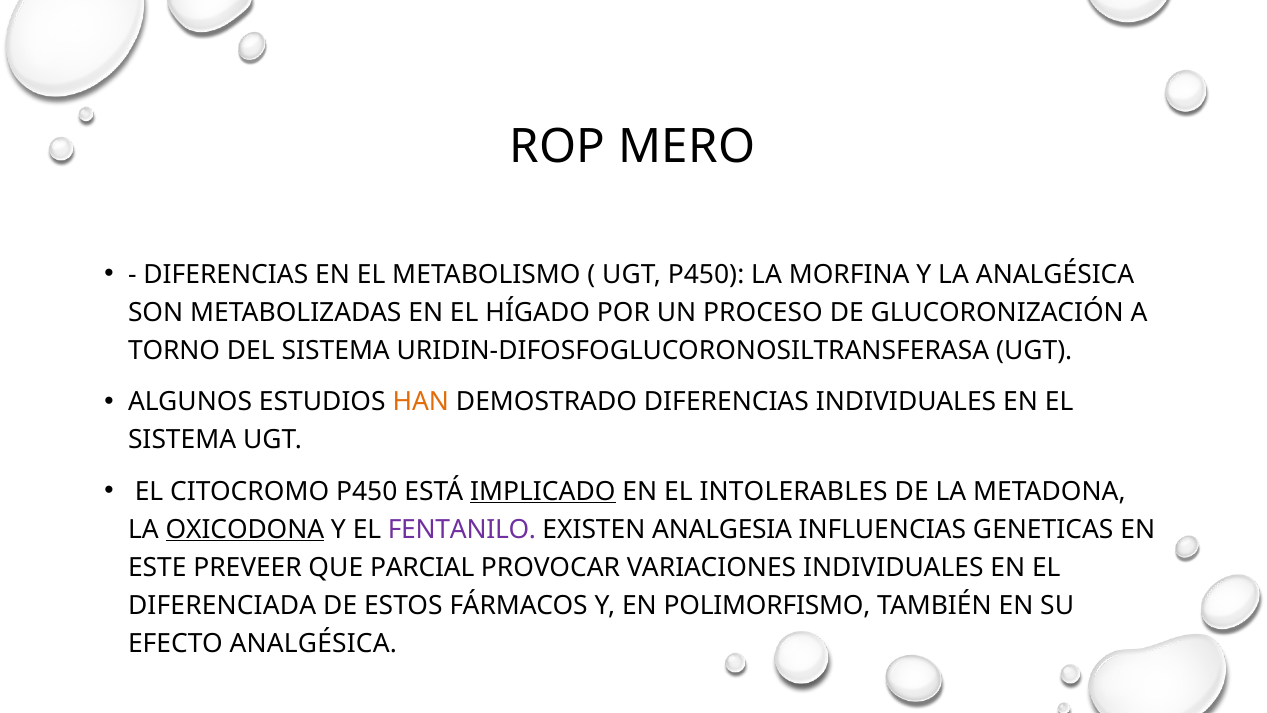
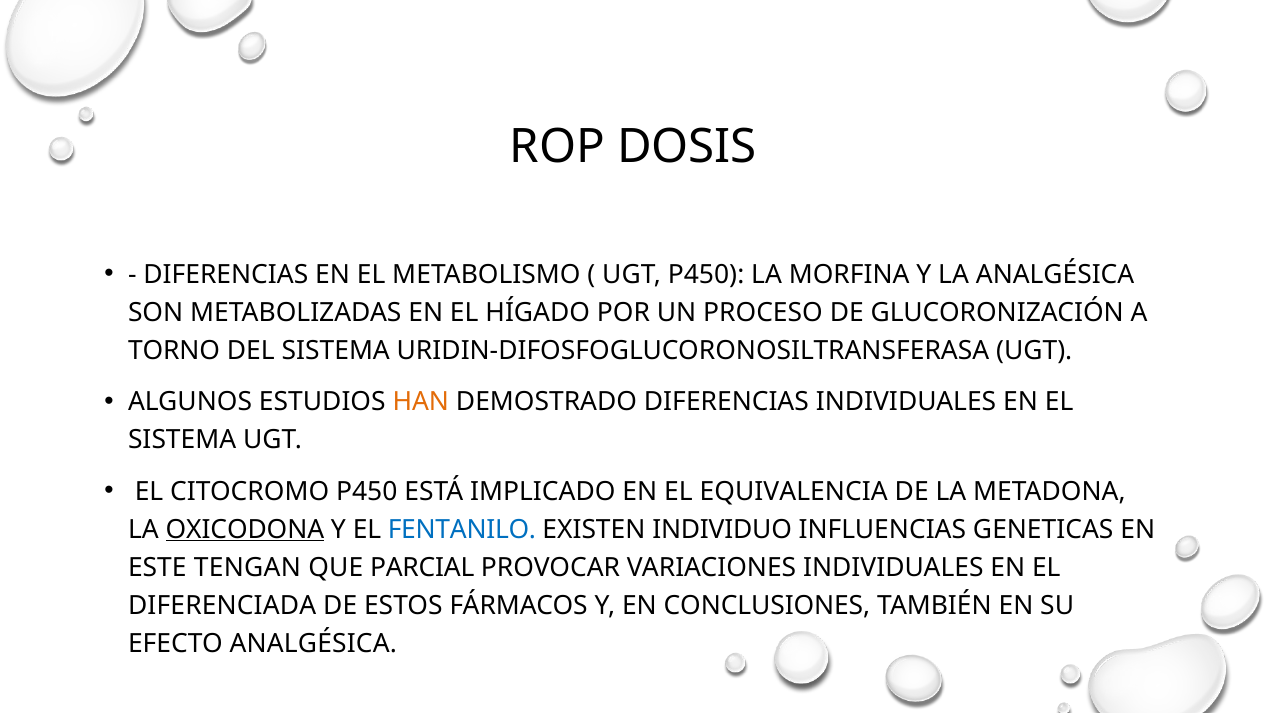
MERO: MERO -> DOSIS (687, 147)
IMPLICADO underline: present -> none (543, 491)
INTOLERABLES: INTOLERABLES -> EQUIVALENCIA (794, 491)
FENTANILO colour: purple -> blue (462, 529)
ANALGESIA: ANALGESIA -> INDIVIDUO (722, 529)
PREVEER: PREVEER -> TENGAN (247, 567)
POLIMORFISMO: POLIMORFISMO -> CONCLUSIONES (767, 605)
